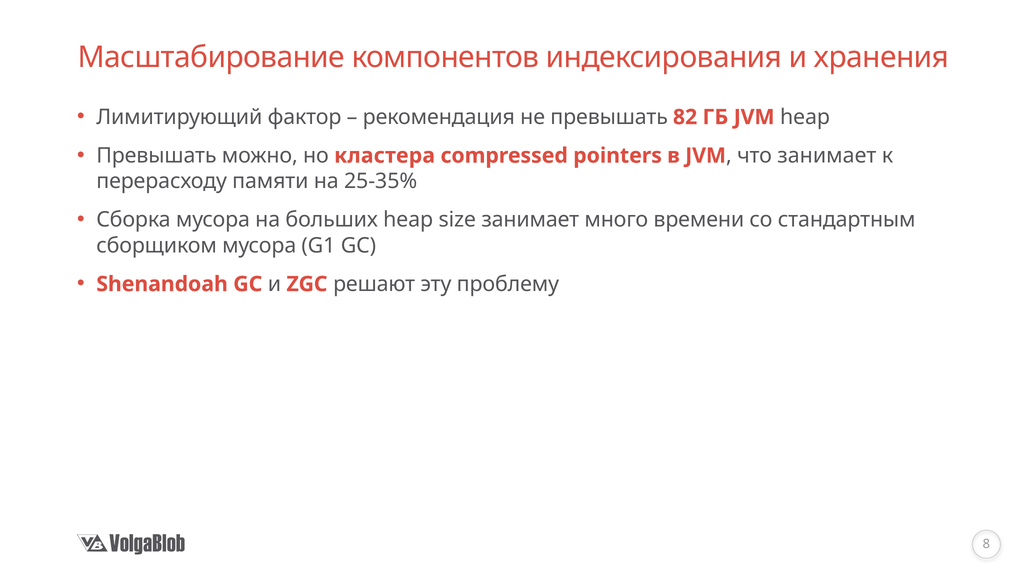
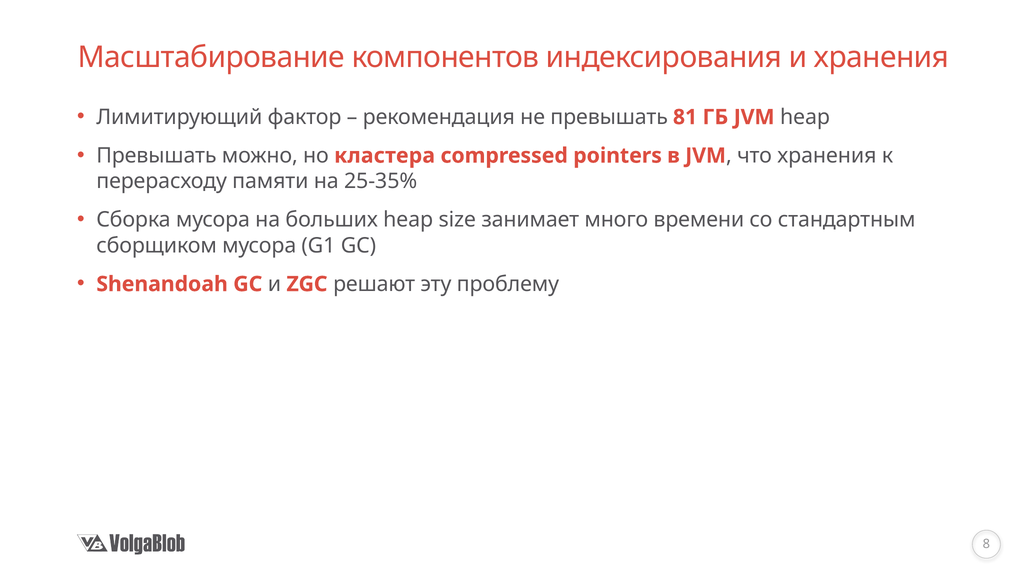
82: 82 -> 81 (685, 117)
что занимает: занимает -> хранения (827, 156)
